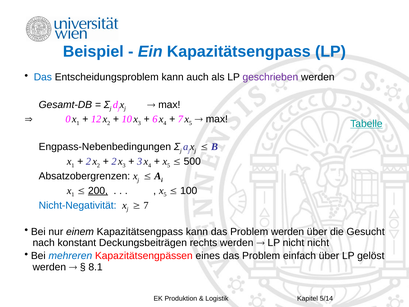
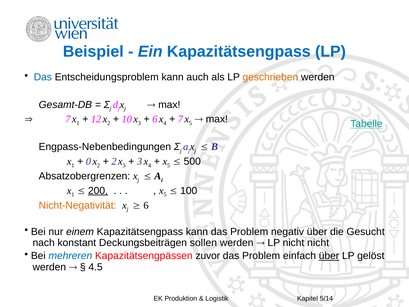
geschrieben colour: purple -> orange (270, 77)
0: 0 -> 7 (68, 119)
2: 2 -> 0 (88, 161)
Nicht-Negativität colour: blue -> orange (78, 205)
7: 7 -> 6 (146, 205)
Problem werden: werden -> negativ (288, 232)
rechts: rechts -> sollen (203, 243)
eines: eines -> zuvor (208, 256)
über underline: none -> present (329, 256)
8.1: 8.1 -> 4.5 (96, 267)
